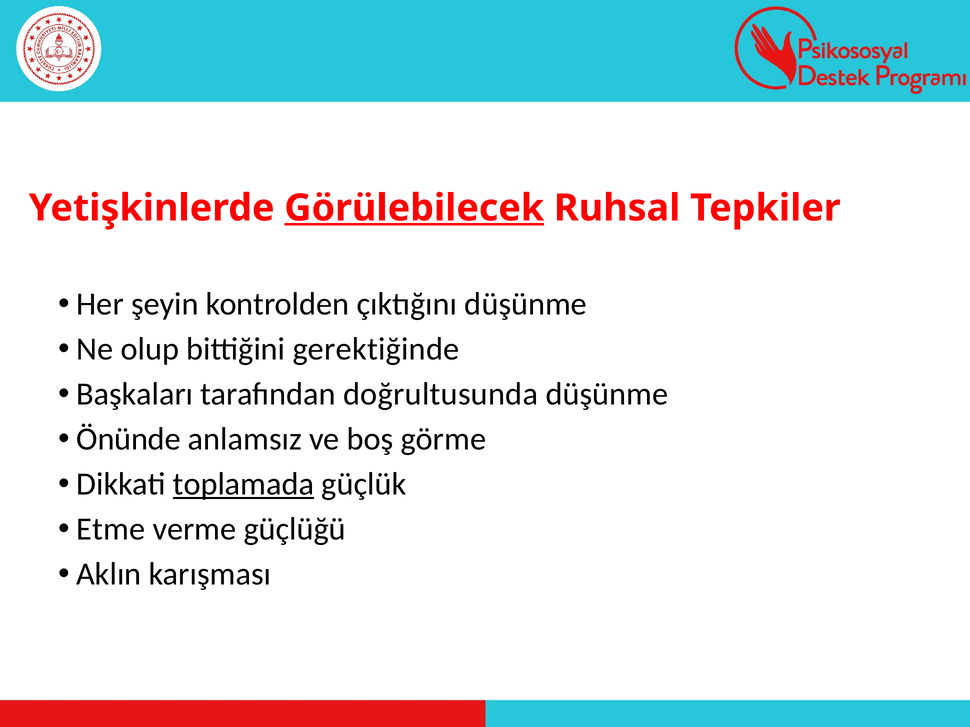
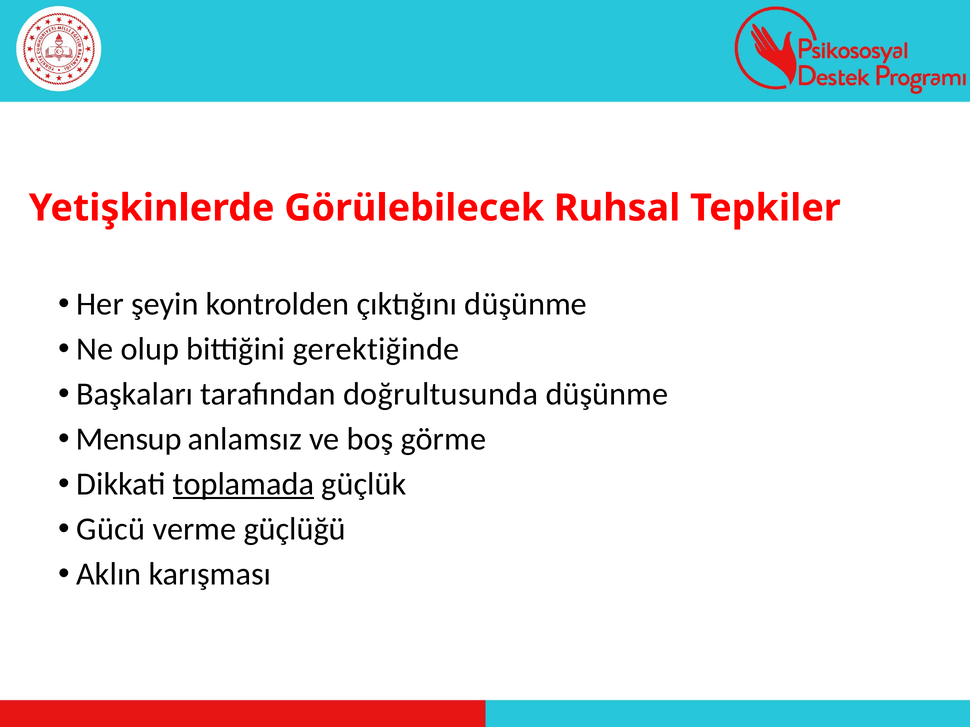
Görülebilecek underline: present -> none (414, 208)
Önünde: Önünde -> Mensup (129, 440)
Etme: Etme -> Gücü (111, 530)
